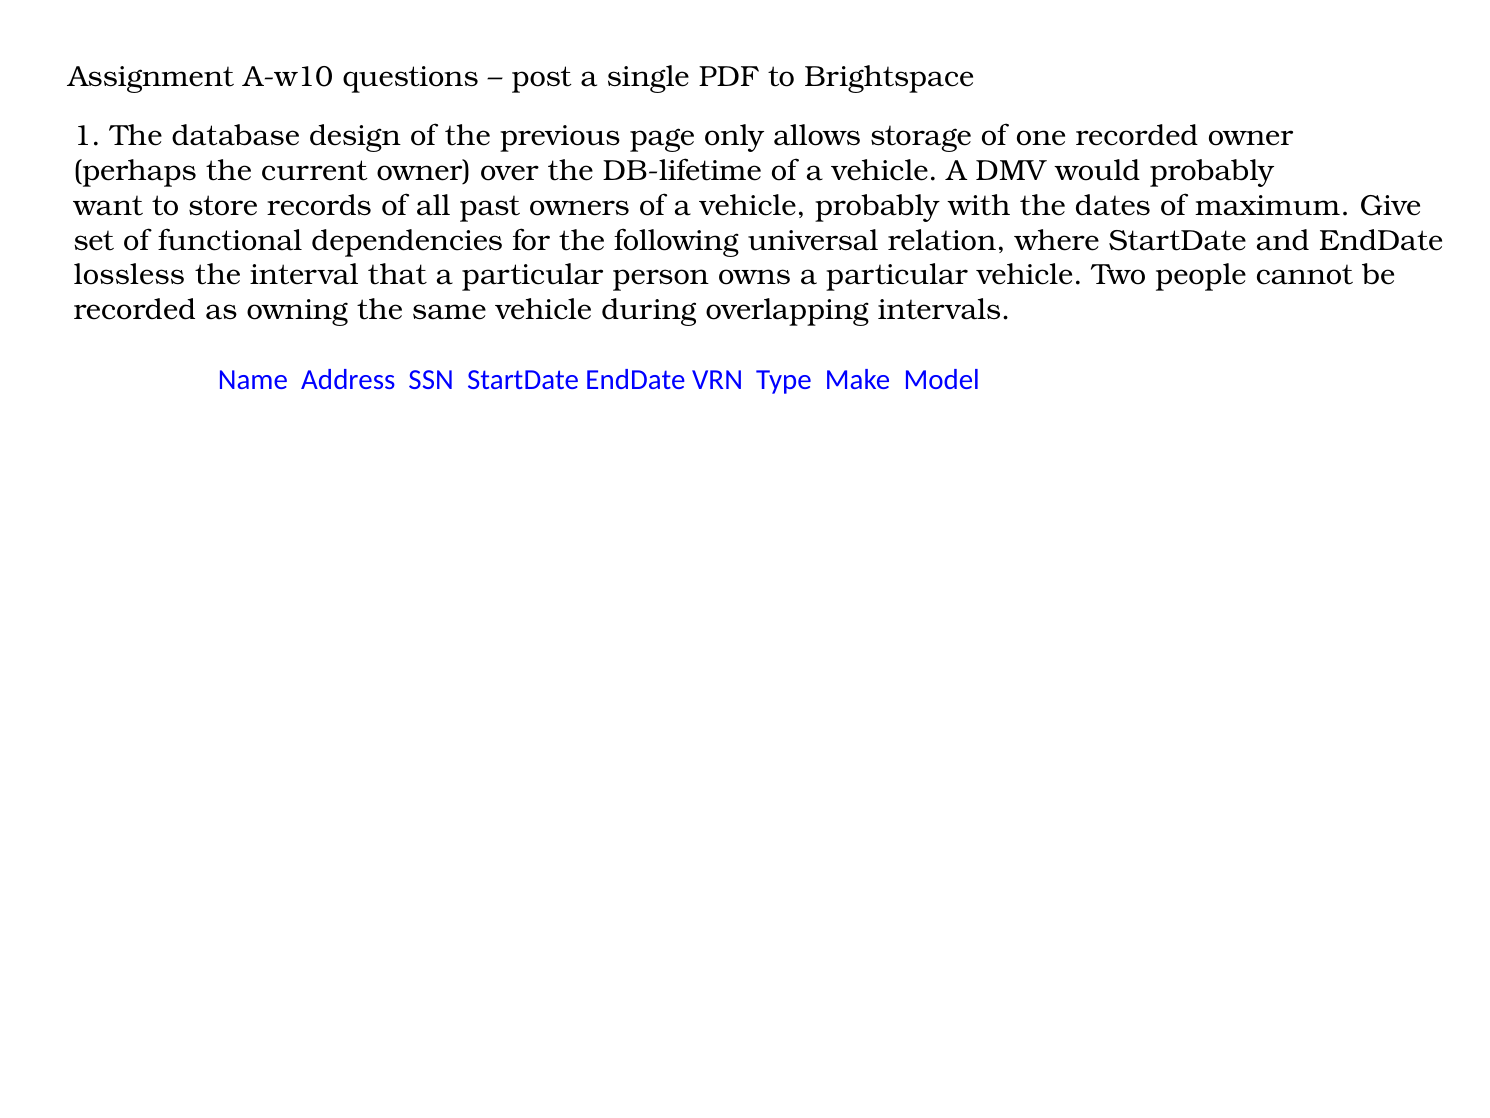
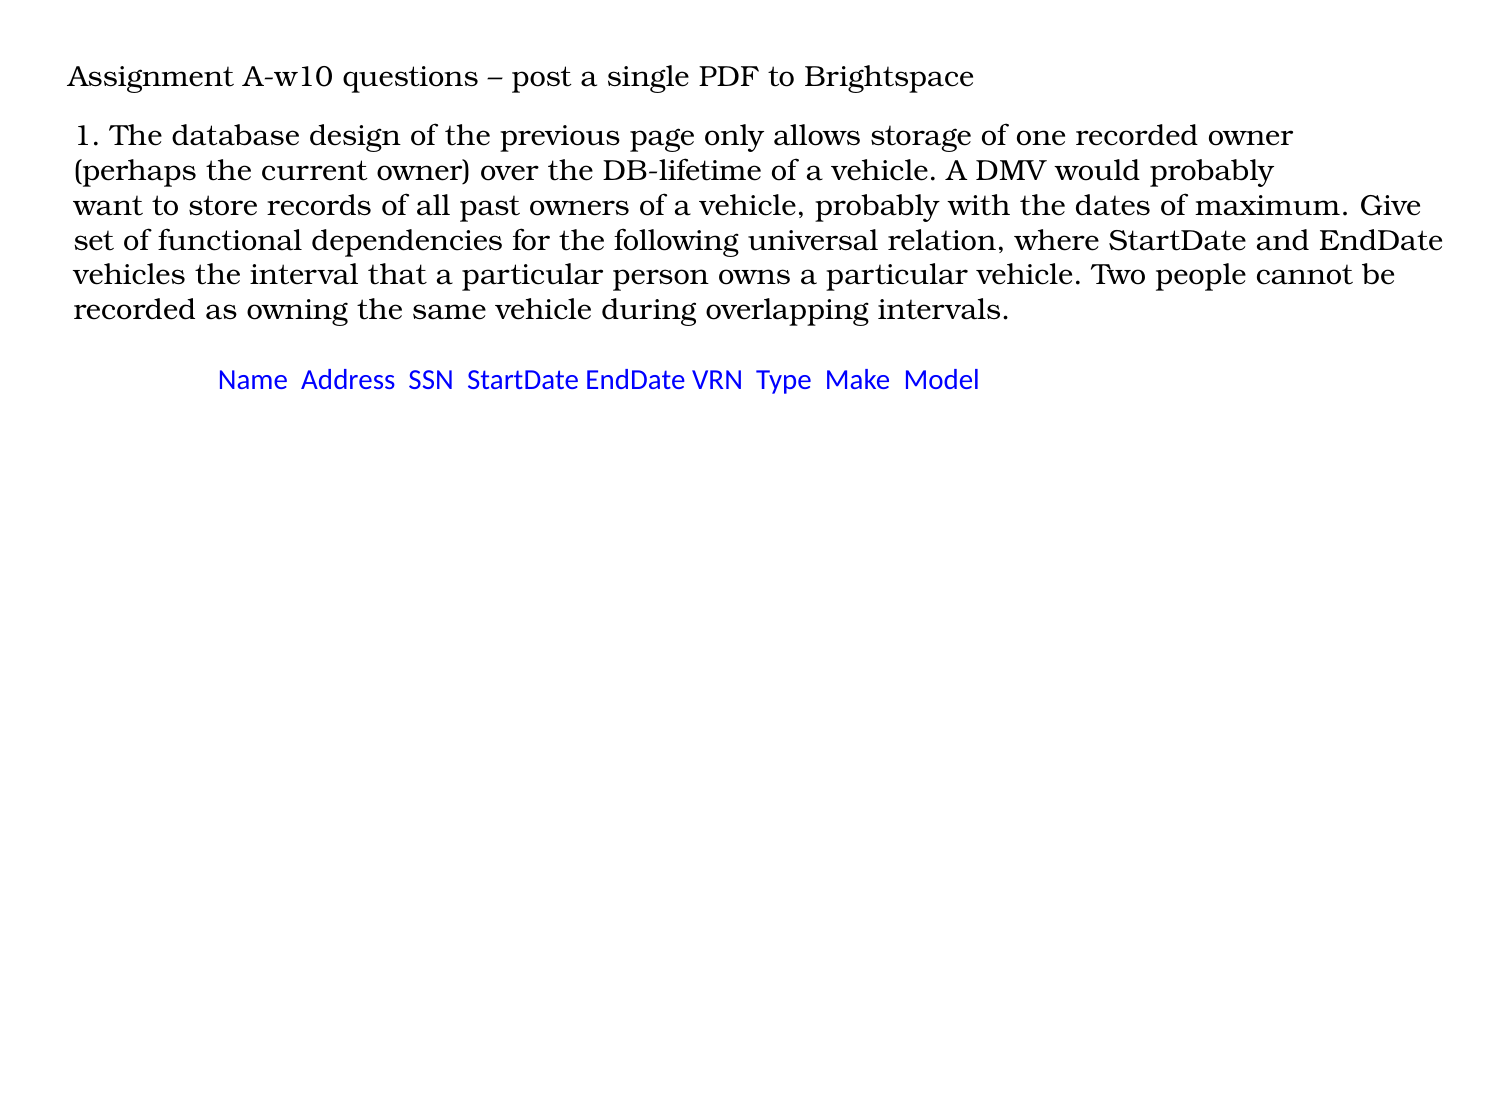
lossless: lossless -> vehicles (130, 275)
